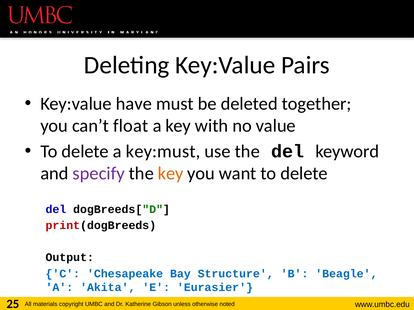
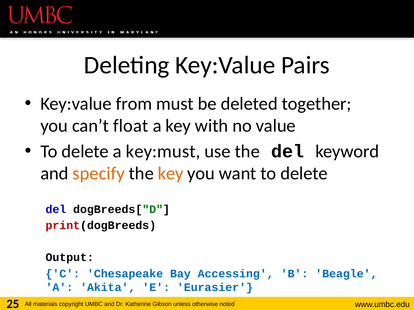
have: have -> from (134, 104)
specify colour: purple -> orange (99, 174)
Structure: Structure -> Accessing (236, 274)
